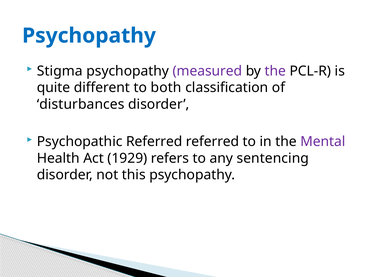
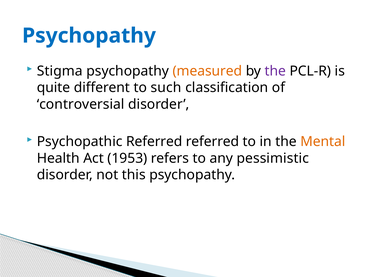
measured colour: purple -> orange (207, 71)
both: both -> such (166, 87)
disturbances: disturbances -> controversial (81, 104)
Mental colour: purple -> orange (323, 141)
1929: 1929 -> 1953 (127, 158)
sentencing: sentencing -> pessimistic (273, 158)
